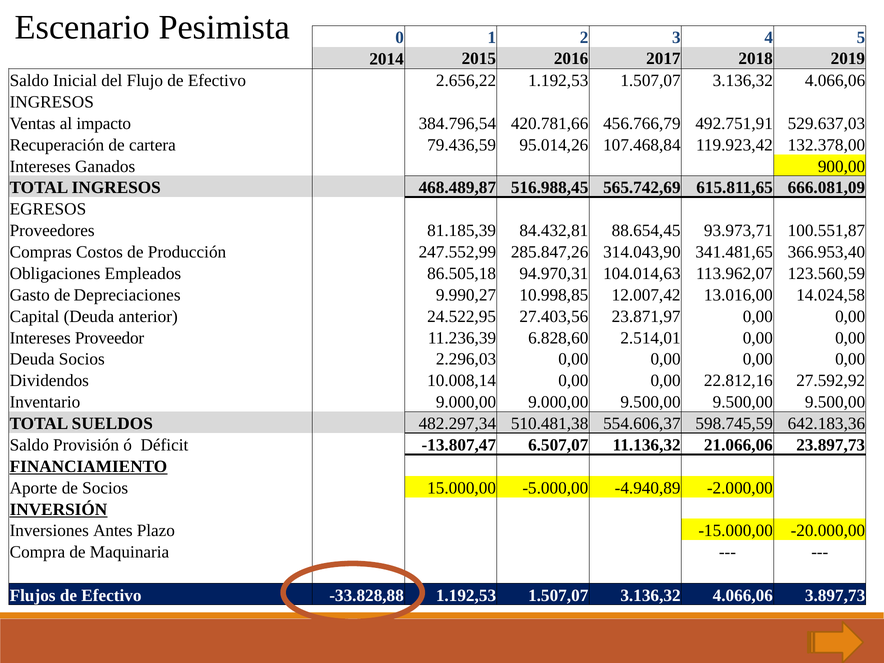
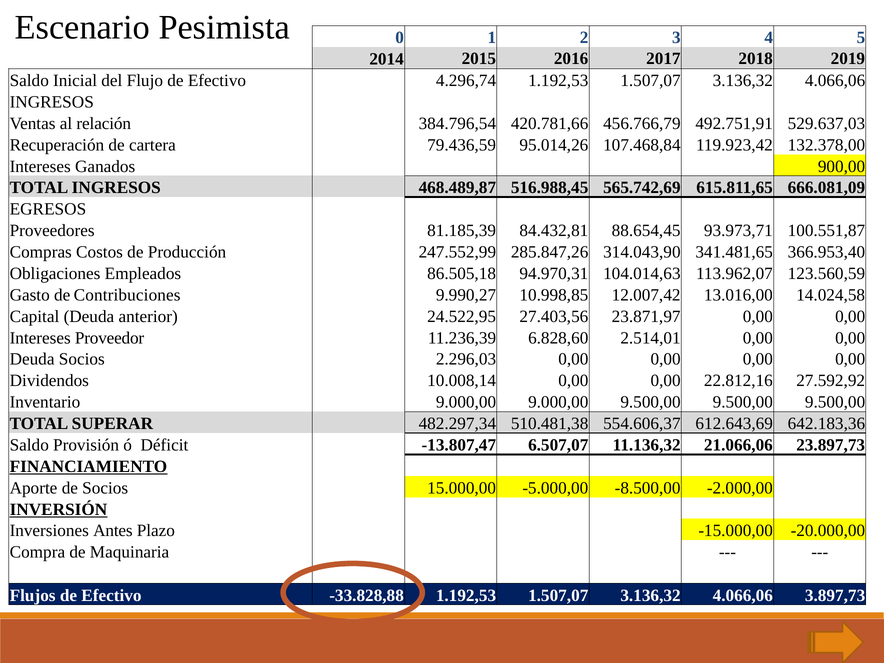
2.656,22: 2.656,22 -> 4.296,74 (466, 81)
impacto: impacto -> relación (104, 123)
Depreciaciones: Depreciaciones -> Contribuciones (127, 295)
SUELDOS: SUELDOS -> SUPERAR (112, 424)
598.745,59: 598.745,59 -> 612.643,69 (734, 424)
-4.940,89: -4.940,89 -> -8.500,00 (648, 488)
